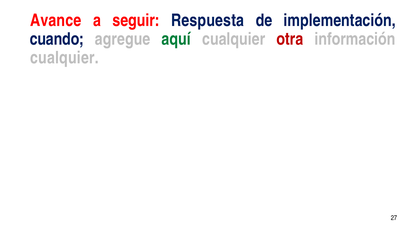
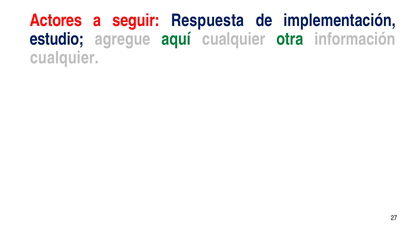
Avance: Avance -> Actores (56, 20)
cuando: cuando -> estudio (57, 39)
otra colour: red -> green (290, 39)
